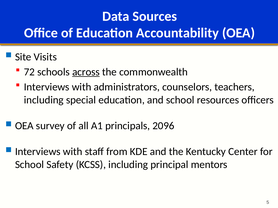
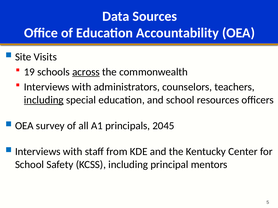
72: 72 -> 19 (29, 72)
including underline: none -> present (44, 100)
2096: 2096 -> 2045 (163, 126)
